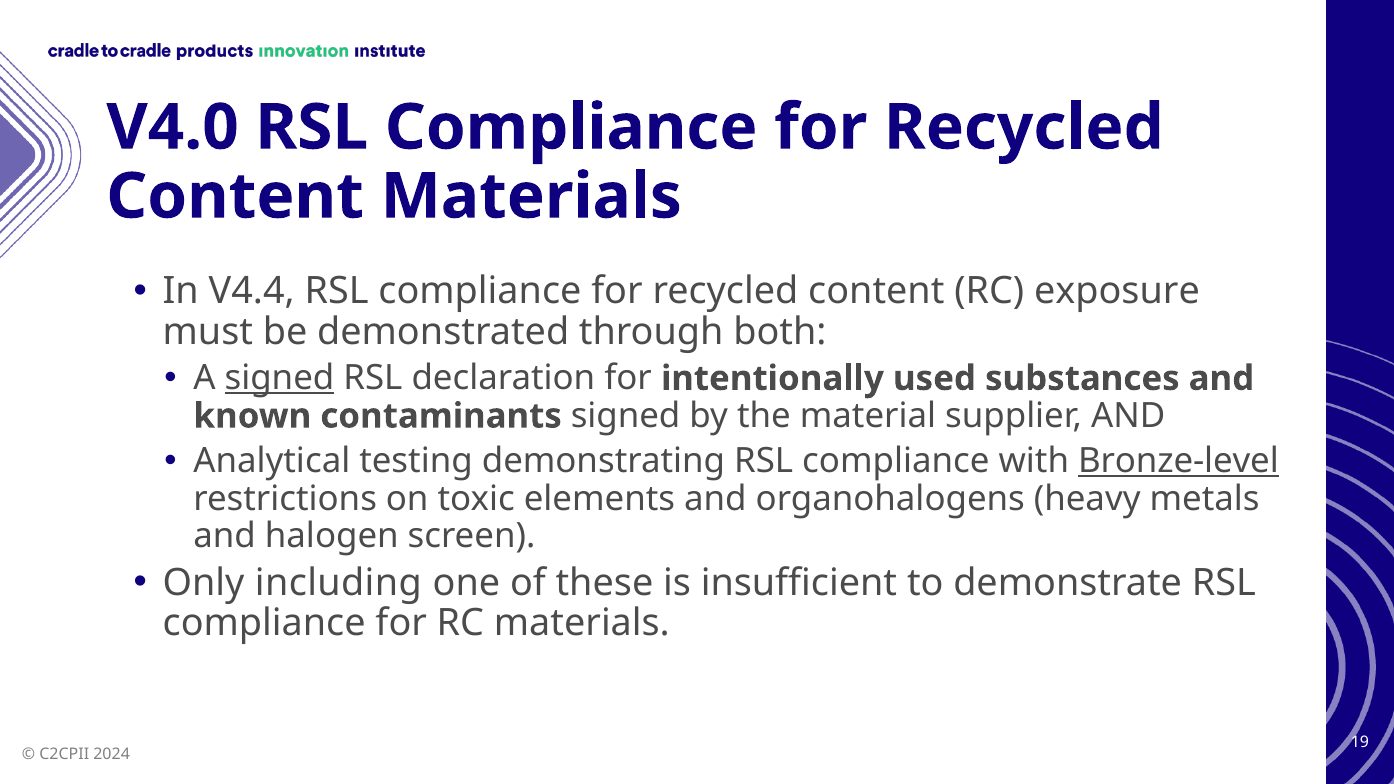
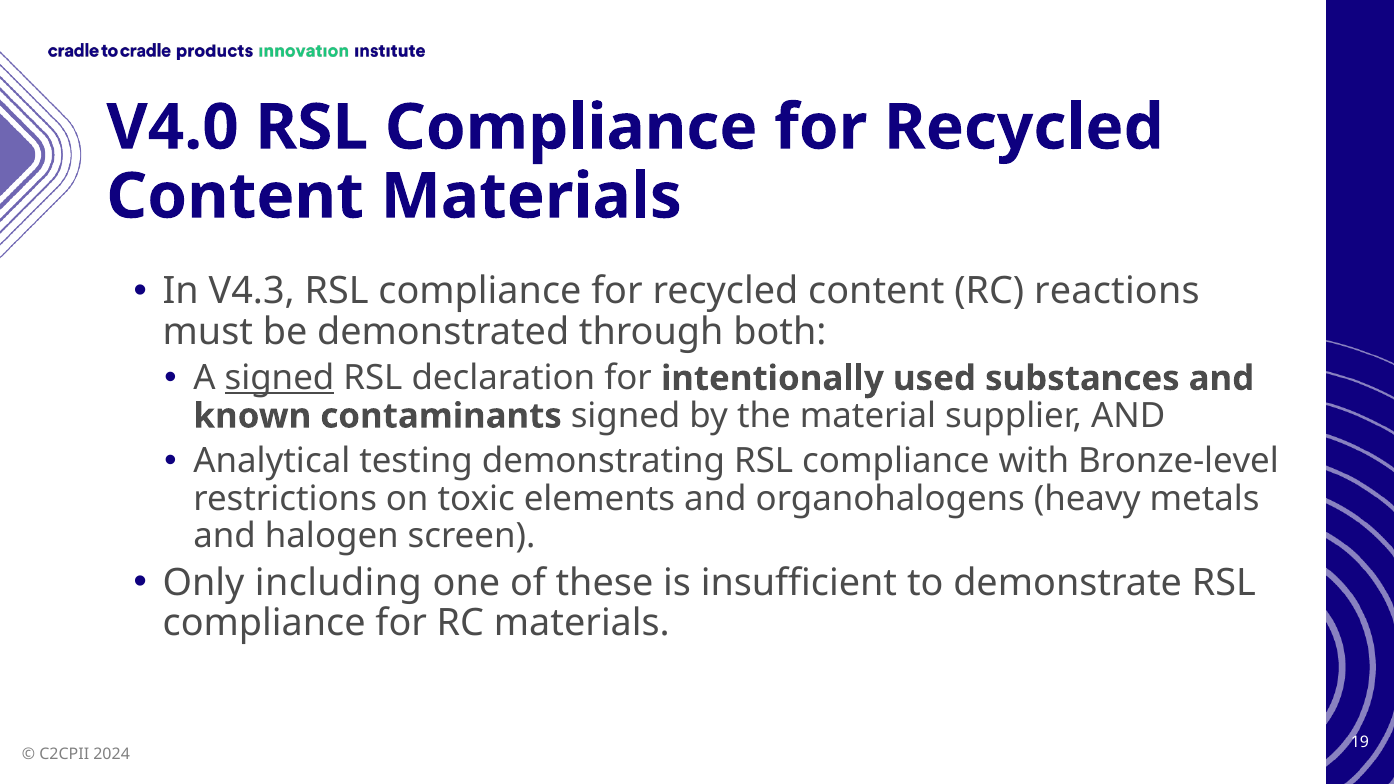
V4.4: V4.4 -> V4.3 (252, 291)
exposure: exposure -> reactions (1117, 291)
Bronze-level underline: present -> none (1178, 461)
